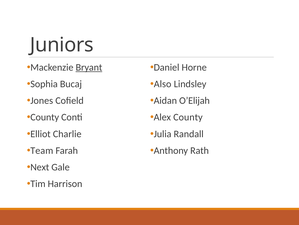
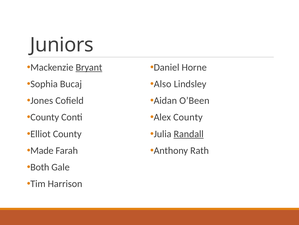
O’Elijah: O’Elijah -> O’Been (194, 100)
Elliot Charlie: Charlie -> County (67, 133)
Randall underline: none -> present (189, 133)
Team: Team -> Made (42, 150)
Next: Next -> Both (40, 167)
